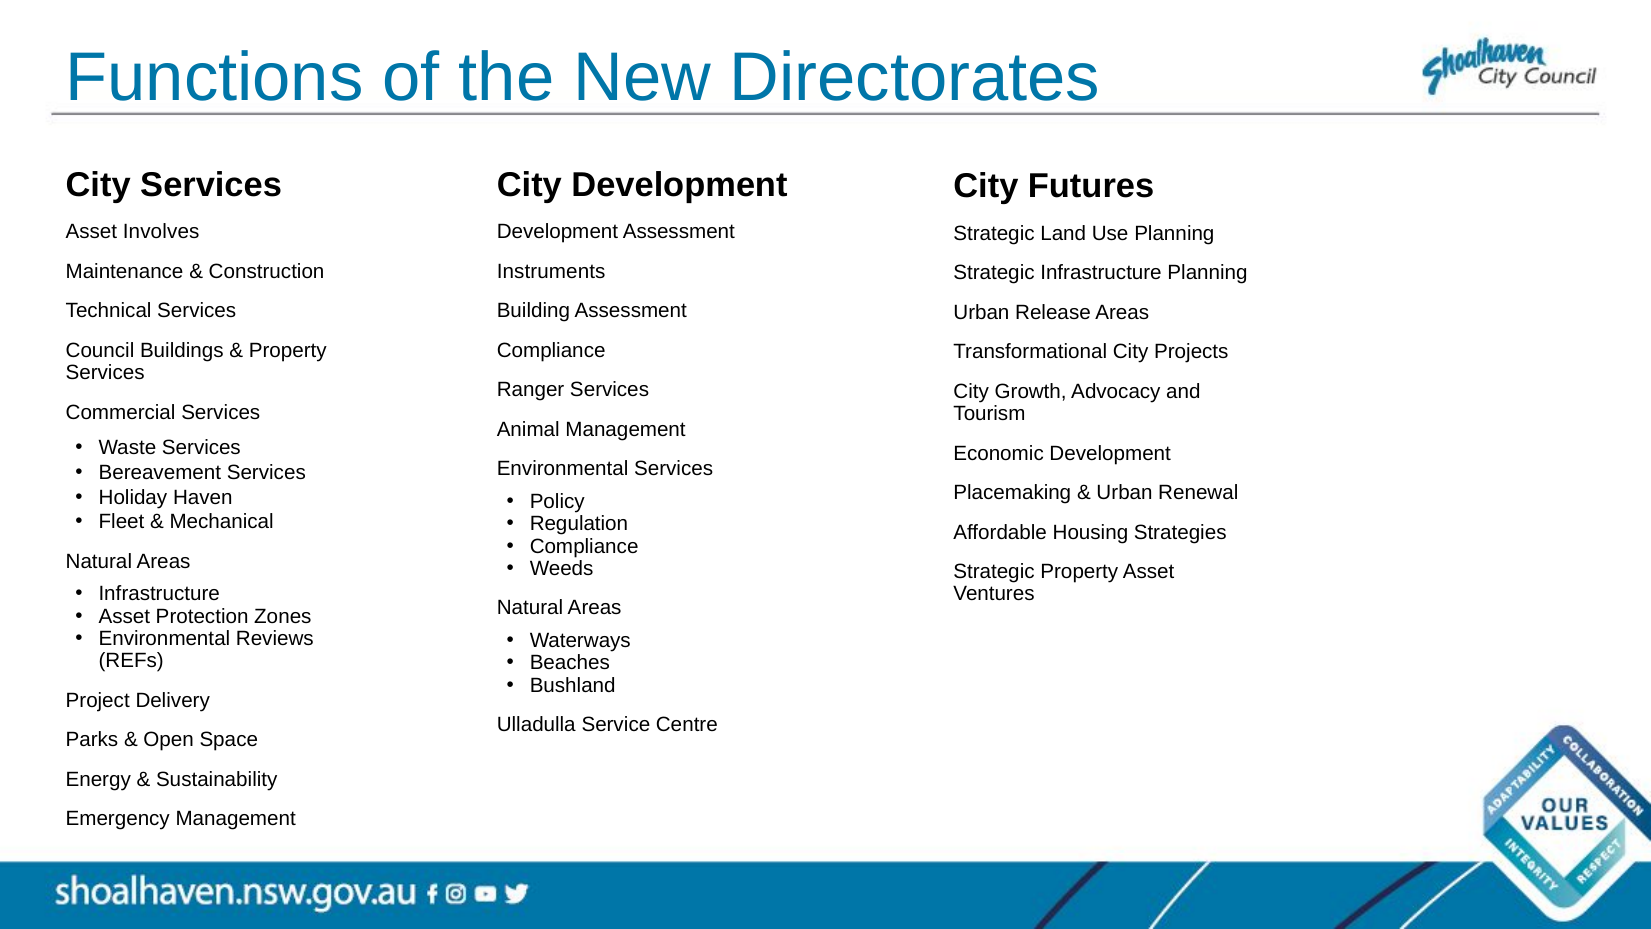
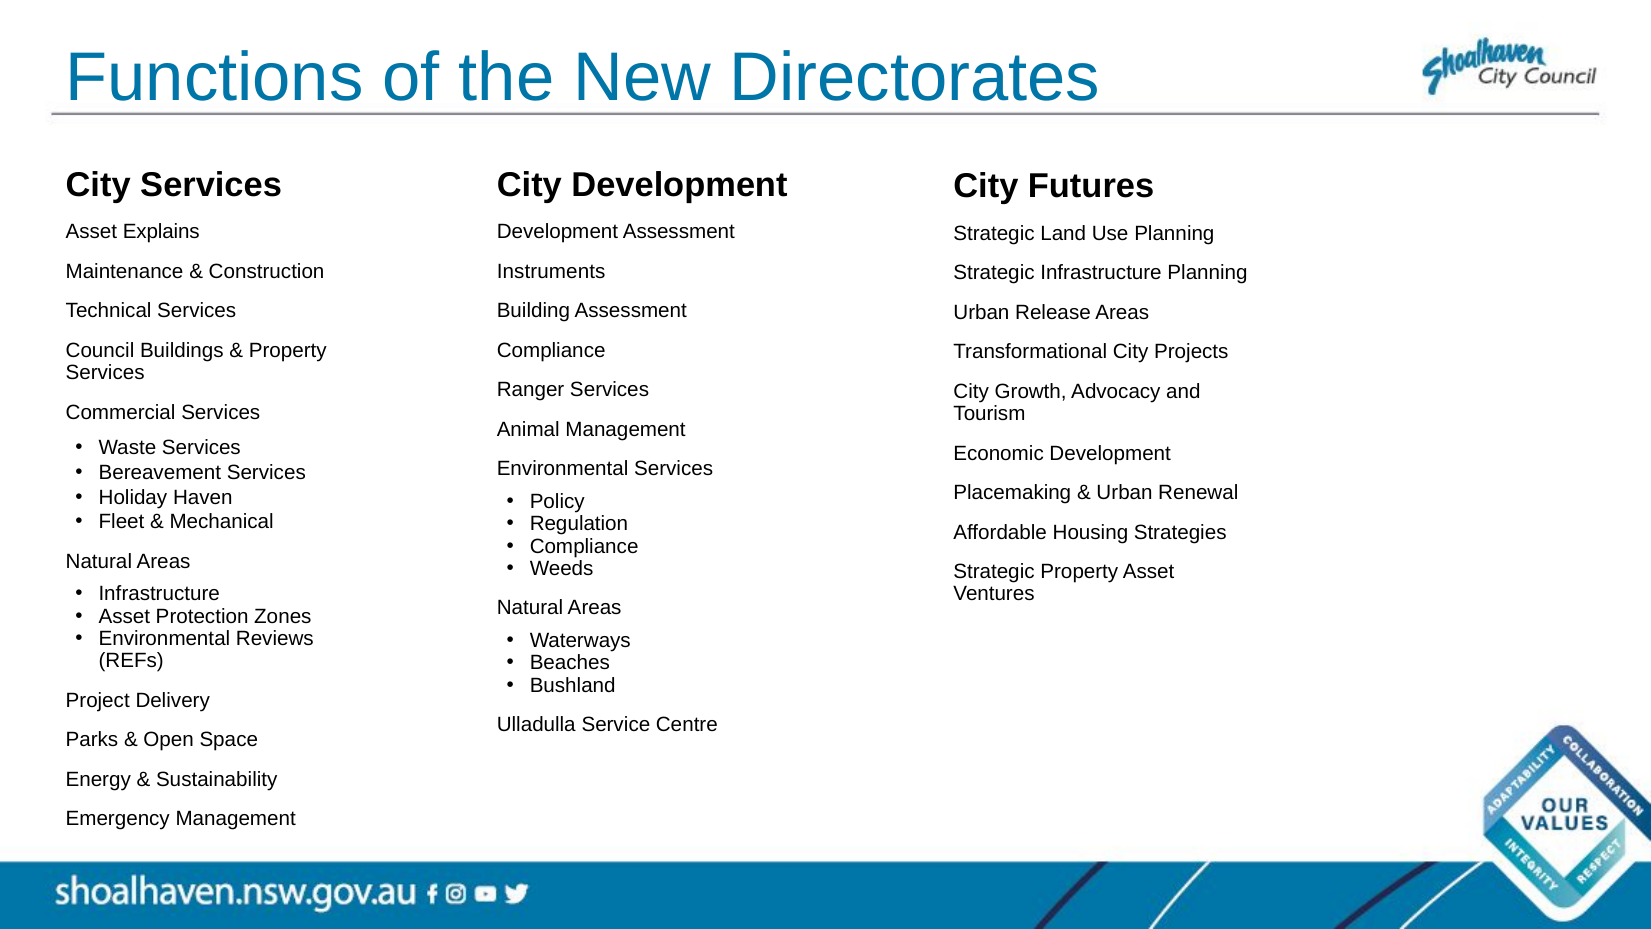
Involves: Involves -> Explains (161, 232)
